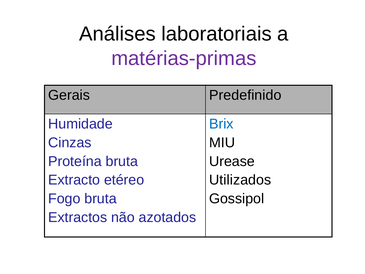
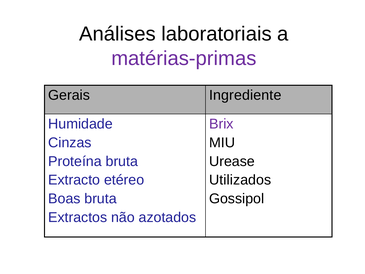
Predefinido: Predefinido -> Ingrediente (245, 95)
Brix colour: blue -> purple (221, 124)
Fogo: Fogo -> Boas (64, 199)
